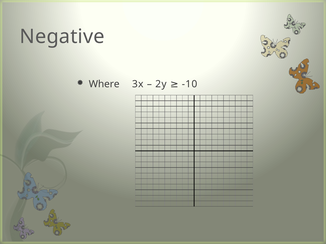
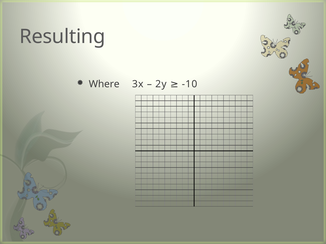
Negative: Negative -> Resulting (62, 37)
